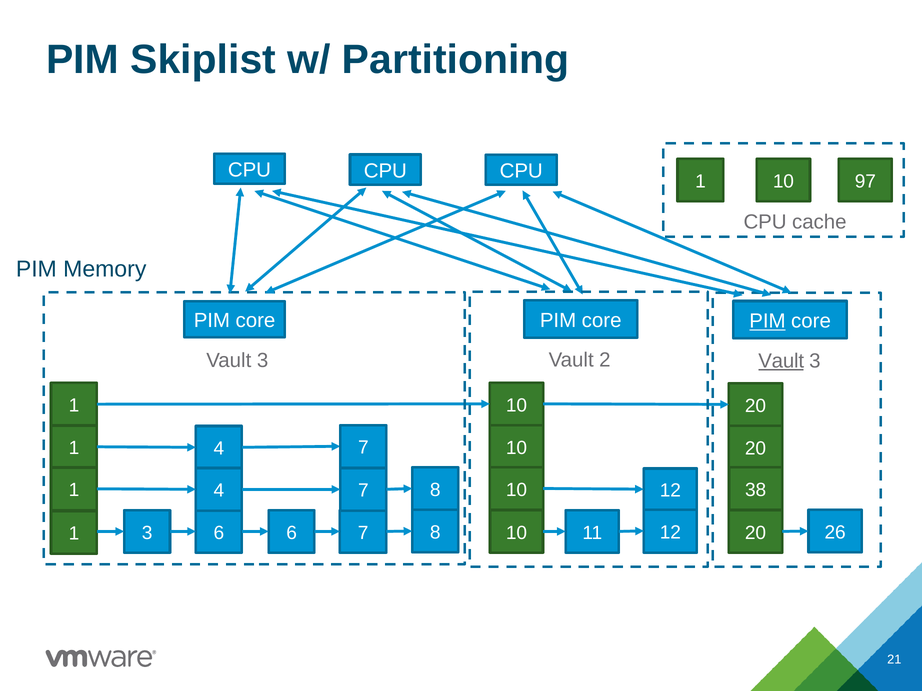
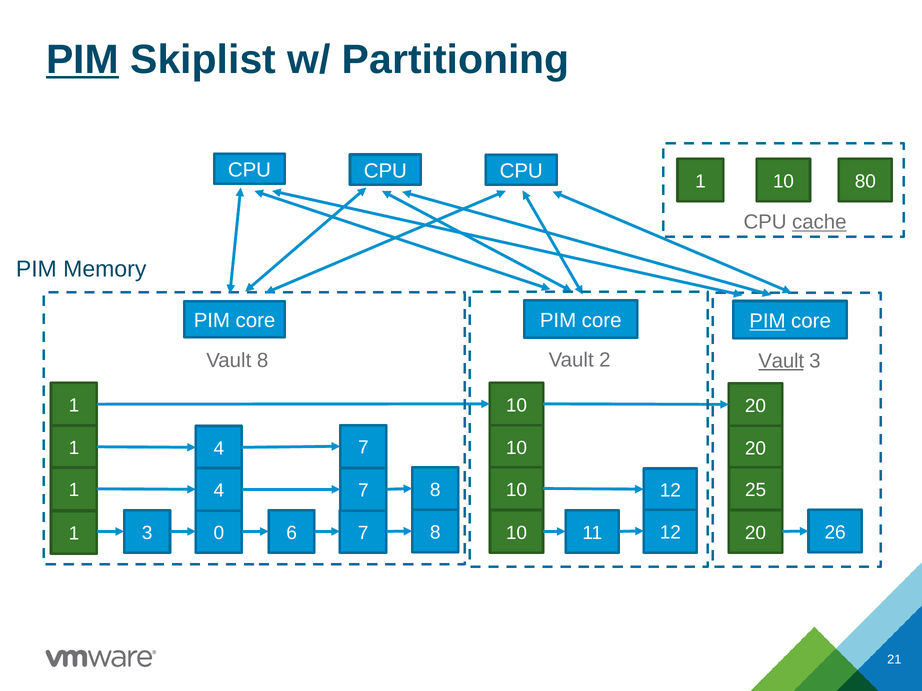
PIM underline: none -> present (83, 60)
97: 97 -> 80 (865, 182)
cache underline: none -> present (819, 222)
3: 3 -> 8 (263, 361)
38: 38 -> 25 (756, 490)
3 6: 6 -> 0 (219, 533)
